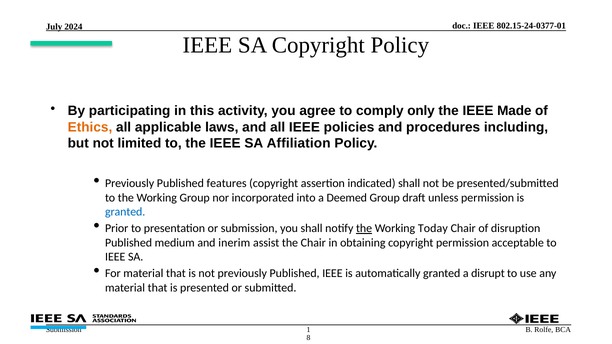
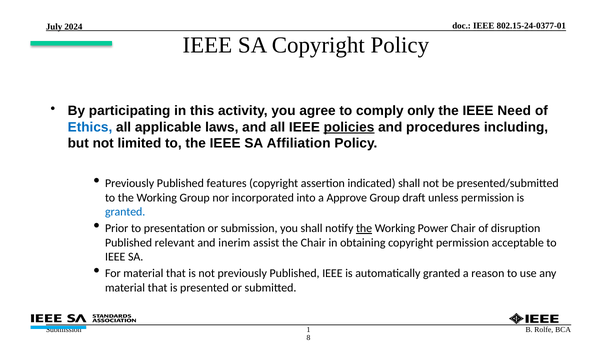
Made: Made -> Need (514, 111)
Ethics colour: orange -> blue (90, 127)
policies underline: none -> present (349, 127)
Deemed: Deemed -> Approve (347, 198)
Today: Today -> Power (433, 229)
medium: medium -> relevant (175, 243)
disrupt: disrupt -> reason (488, 274)
